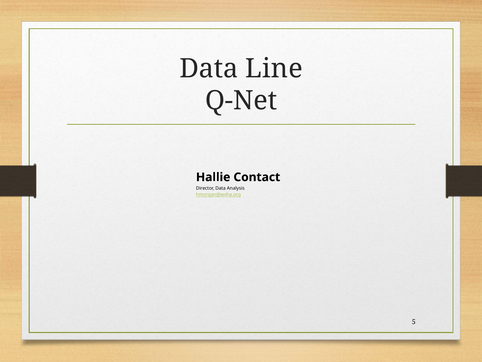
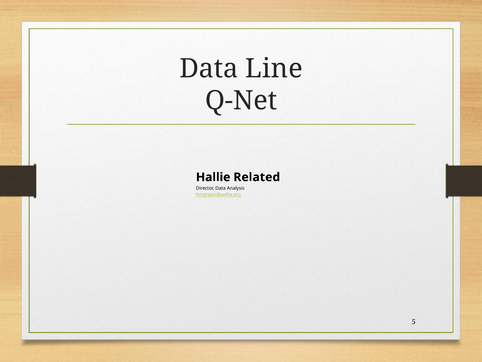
Contact: Contact -> Related (257, 177)
